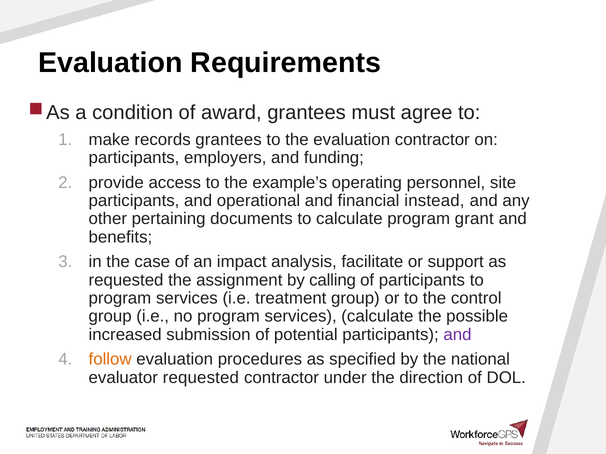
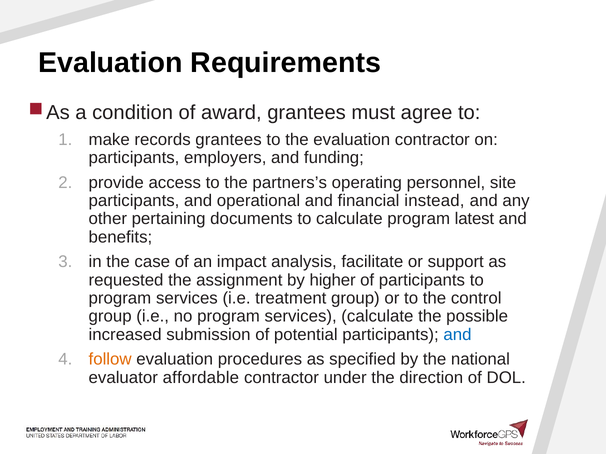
example’s: example’s -> partners’s (290, 183)
grant: grant -> latest (474, 219)
calling: calling -> higher (333, 280)
and colour: purple -> blue (458, 335)
evaluator requested: requested -> affordable (201, 378)
